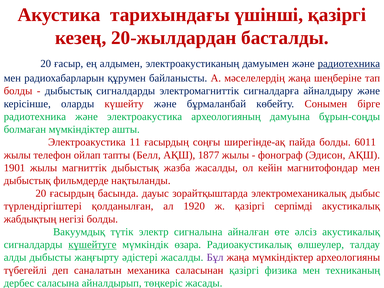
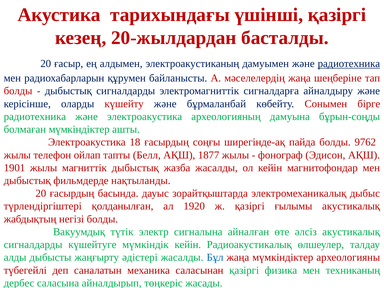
11: 11 -> 18 (135, 142)
6011: 6011 -> 9762 (365, 142)
серпімді: серпімді -> ғылымы (293, 206)
күшейтуге underline: present -> none (92, 245)
мүмкіндік өзара: өзара -> кейін (188, 245)
Бұл colour: purple -> blue (215, 257)
